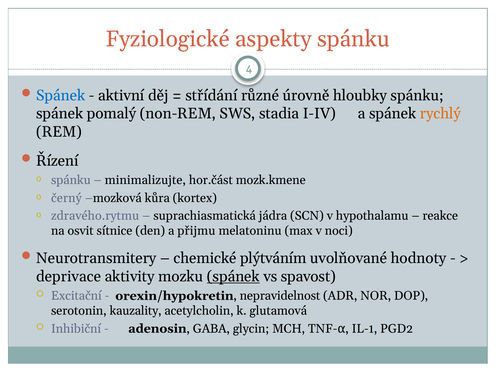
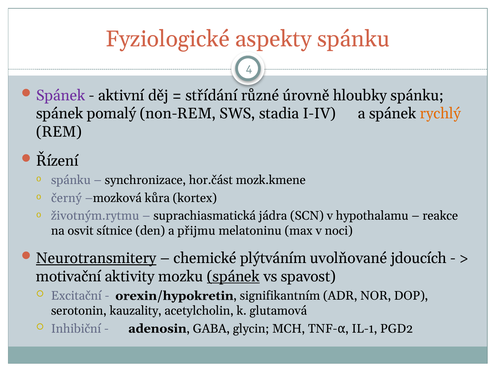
Spánek colour: blue -> purple (61, 95)
minimalizujte: minimalizujte -> synchronizace (145, 180)
zdravého.rytmu: zdravého.rytmu -> životným.rytmu (95, 216)
Neurotransmitery underline: none -> present (96, 258)
hodnoty: hodnoty -> jdoucích (419, 258)
deprivace: deprivace -> motivační (69, 276)
nepravidelnost: nepravidelnost -> signifikantním (280, 296)
